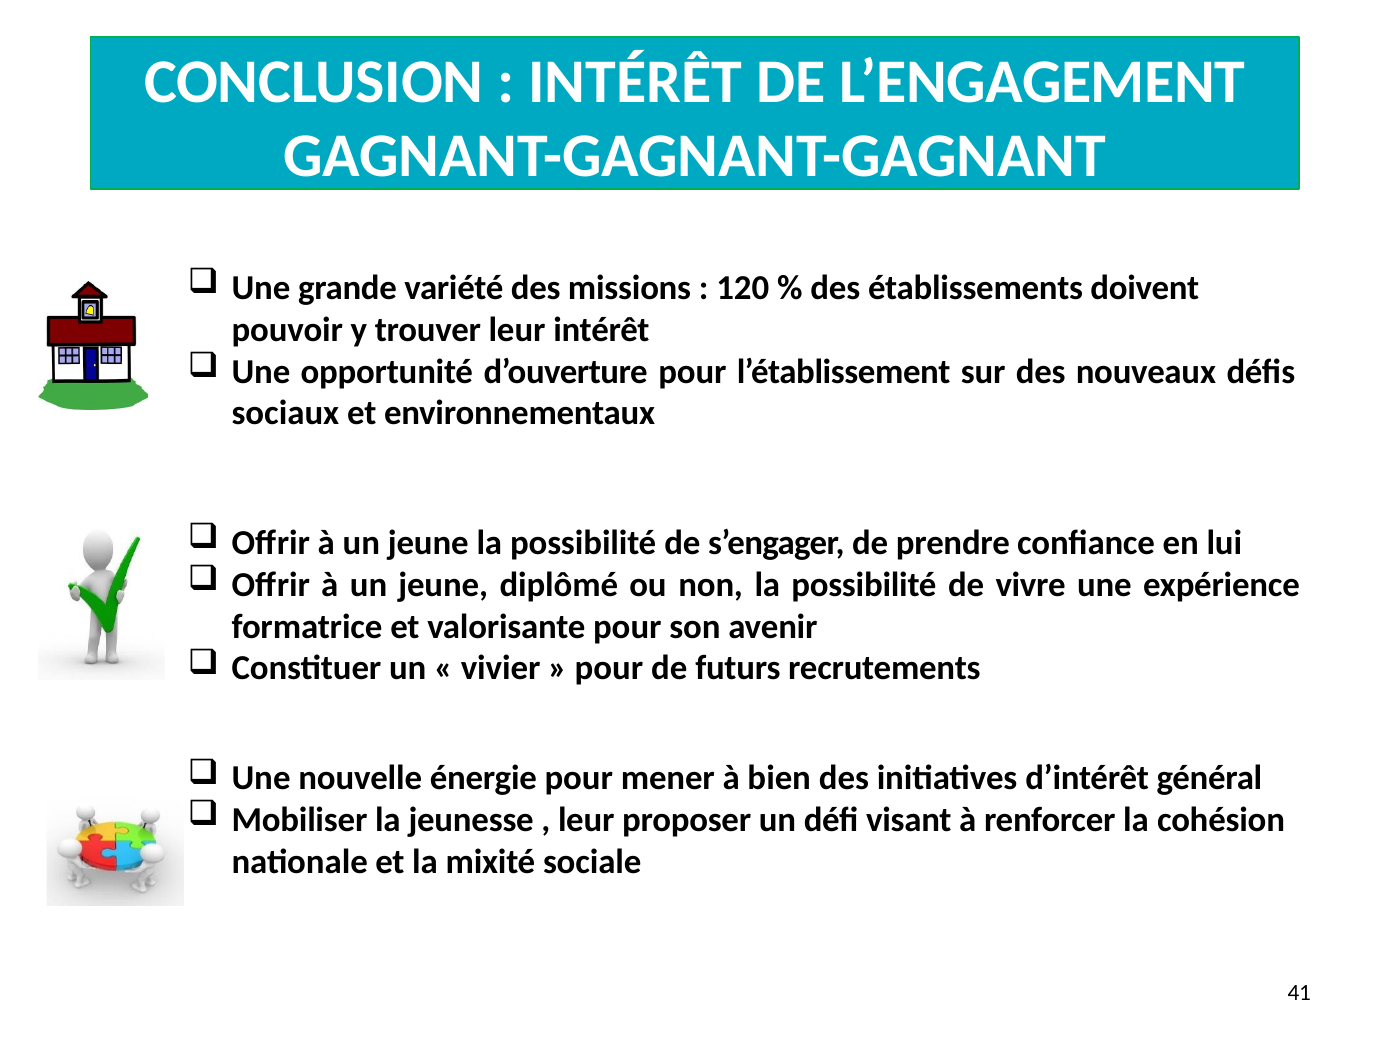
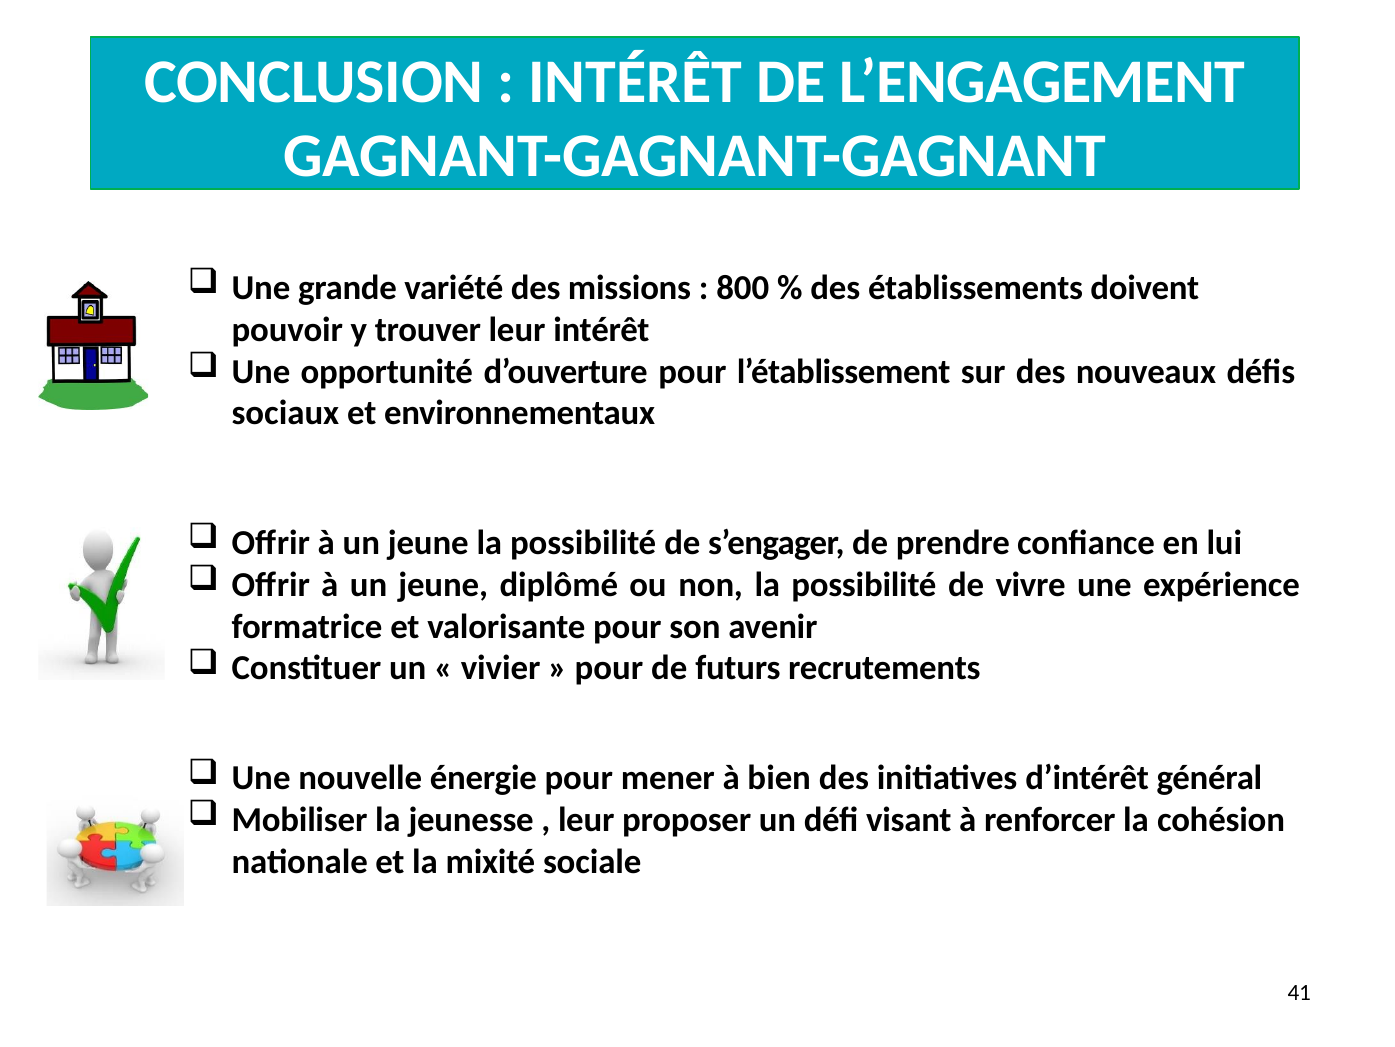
120: 120 -> 800 (743, 288)
